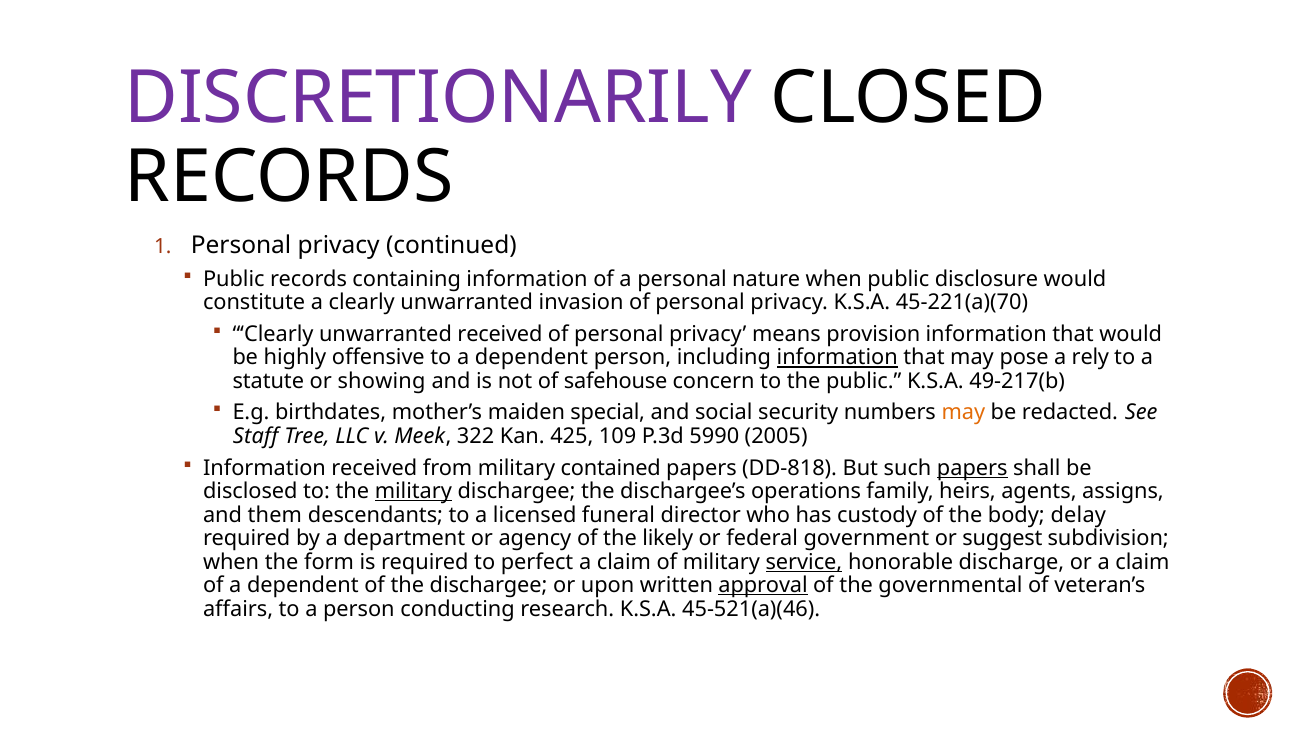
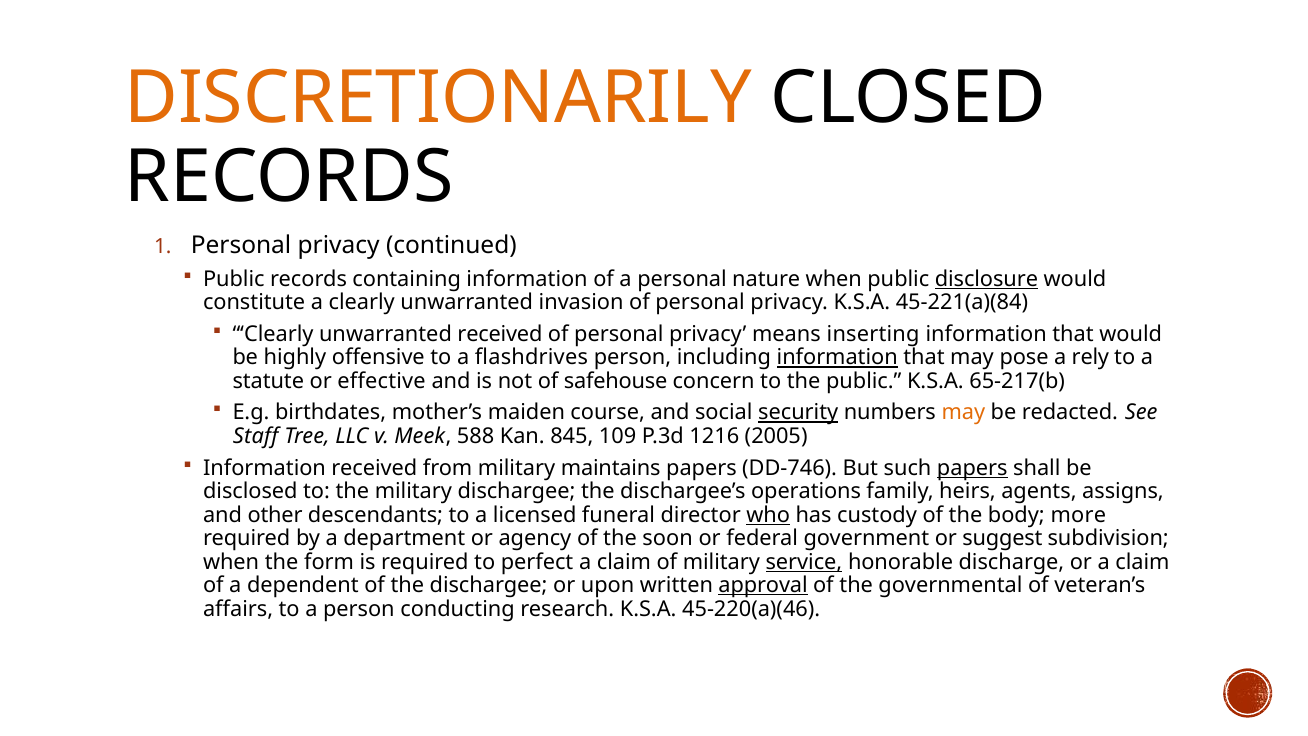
DISCRETIONARILY colour: purple -> orange (438, 98)
disclosure underline: none -> present (986, 279)
45-221(a)(70: 45-221(a)(70 -> 45-221(a)(84 (962, 302)
provision: provision -> inserting (873, 334)
to a dependent: dependent -> flashdrives (531, 357)
showing: showing -> effective (382, 381)
49-217(b: 49-217(b -> 65-217(b (1017, 381)
special: special -> course (608, 413)
security underline: none -> present (798, 413)
322: 322 -> 588 (476, 436)
425: 425 -> 845 (572, 436)
5990: 5990 -> 1216 (714, 436)
contained: contained -> maintains (611, 468)
DD-818: DD-818 -> DD-746 (790, 468)
military underline: present -> none (413, 491)
them: them -> other (275, 515)
who underline: none -> present (768, 515)
delay: delay -> more (1078, 515)
likely: likely -> soon (668, 538)
45-521(a)(46: 45-521(a)(46 -> 45-220(a)(46 (751, 609)
